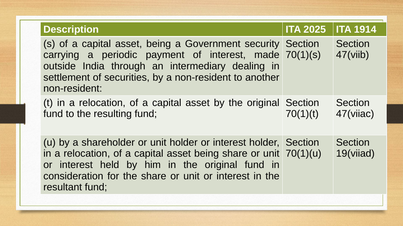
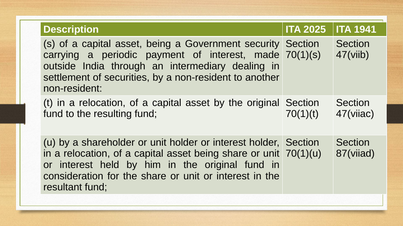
1914: 1914 -> 1941 (365, 30)
19(viiad: 19(viiad -> 87(viiad (355, 154)
